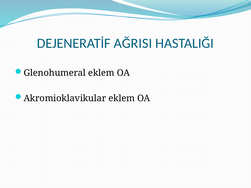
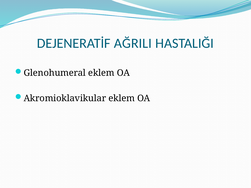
AĞRISI: AĞRISI -> AĞRILI (133, 43)
